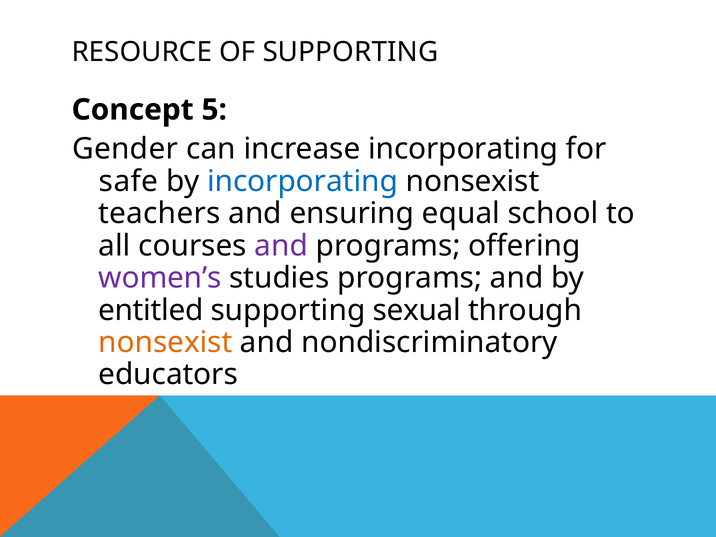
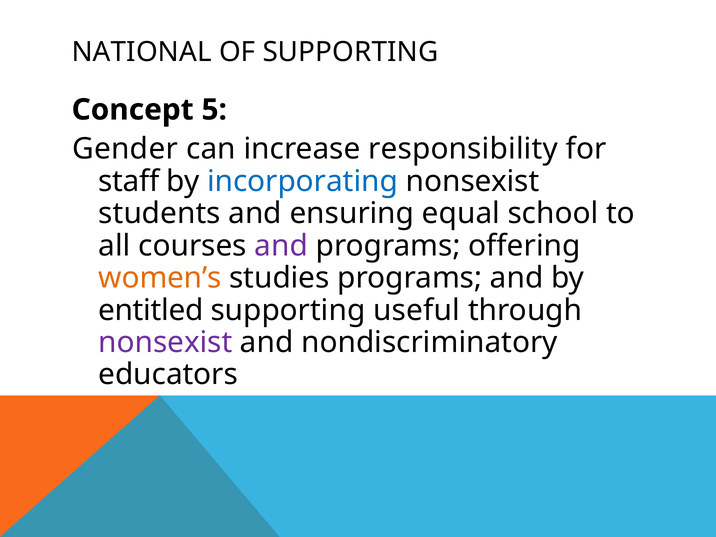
RESOURCE: RESOURCE -> NATIONAL (142, 52)
increase incorporating: incorporating -> responsibility (463, 149)
safe: safe -> staff (129, 181)
teachers: teachers -> students (160, 214)
women’s colour: purple -> orange (160, 278)
sexual: sexual -> useful (417, 310)
nonsexist colour: orange -> purple (165, 342)
